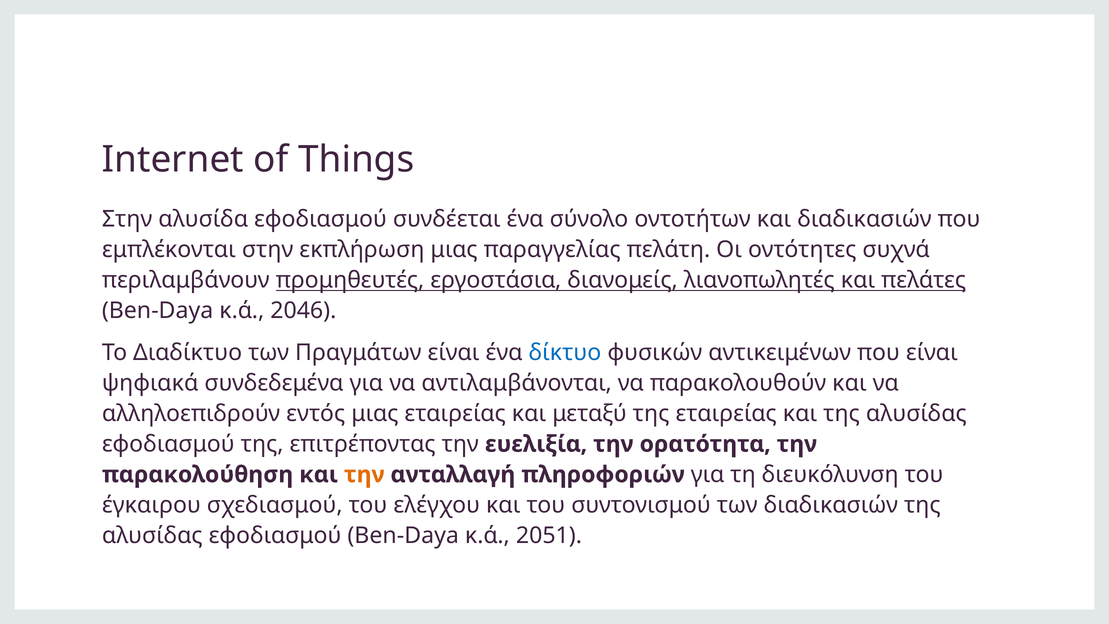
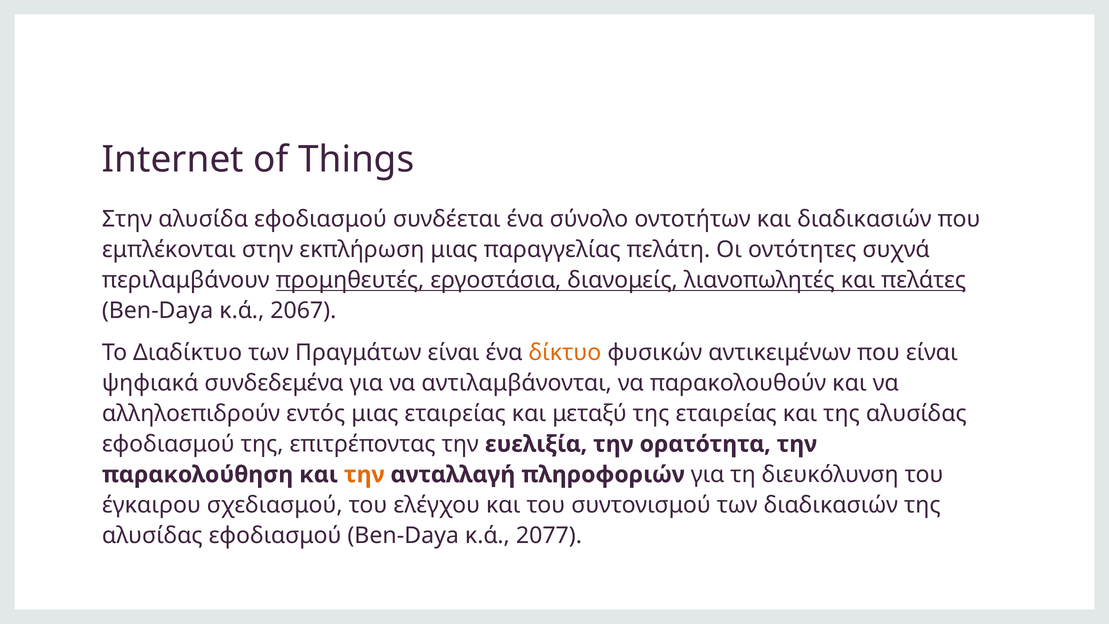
2046: 2046 -> 2067 (303, 310)
δίκτυο colour: blue -> orange (565, 353)
2051: 2051 -> 2077 (549, 535)
